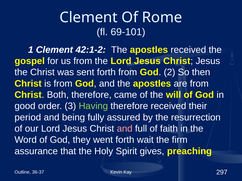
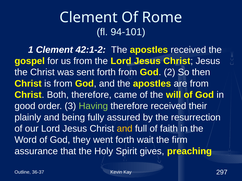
69-101: 69-101 -> 94-101 (128, 32)
period: period -> plainly (28, 118)
and colour: pink -> yellow (125, 129)
